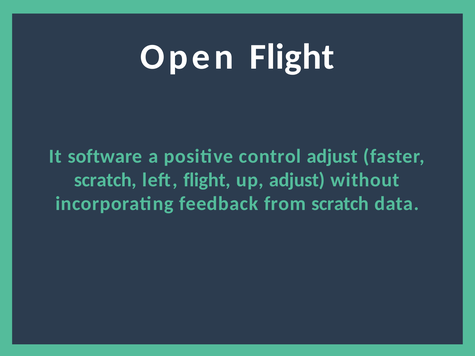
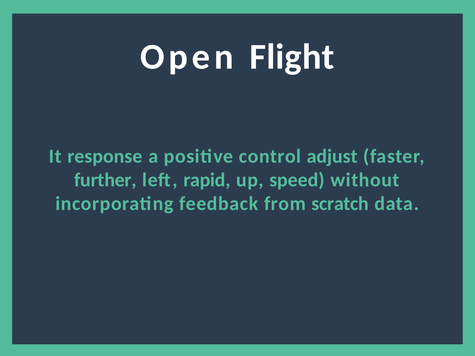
software: software -> response (105, 156)
scratch: scratch -> further (105, 180)
left flight: flight -> rapid (207, 180)
up adjust: adjust -> speed (297, 180)
